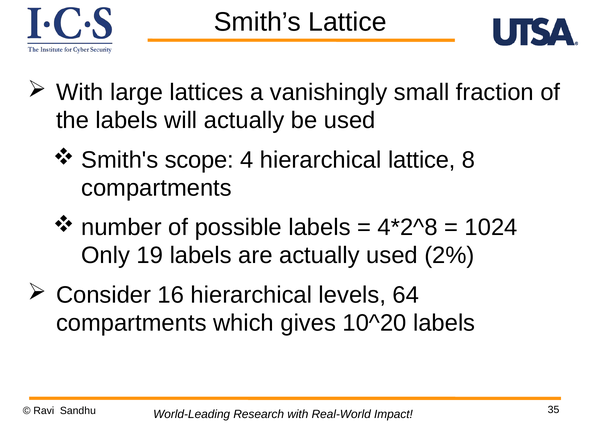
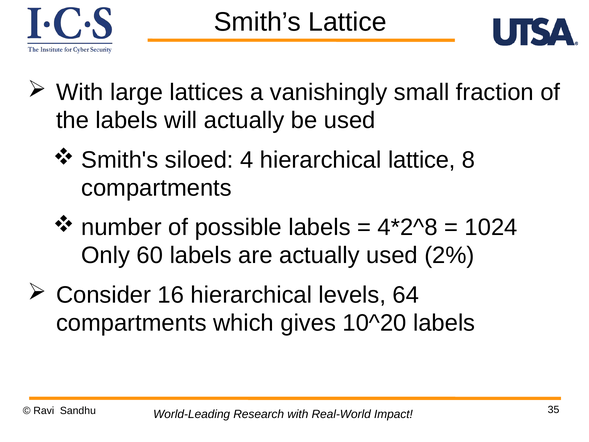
scope: scope -> siloed (199, 160)
19: 19 -> 60 (150, 255)
